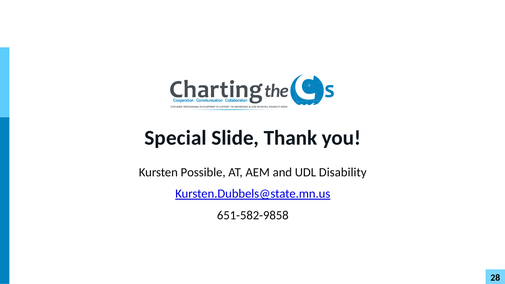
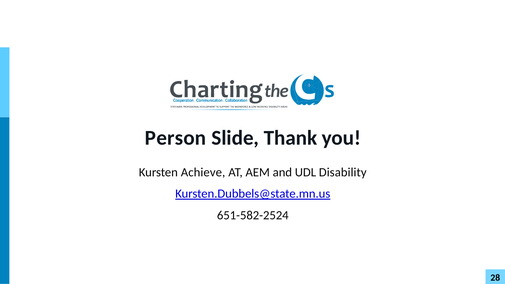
Special: Special -> Person (176, 138)
Possible: Possible -> Achieve (203, 172)
651-582-9858: 651-582-9858 -> 651-582-2524 (253, 215)
